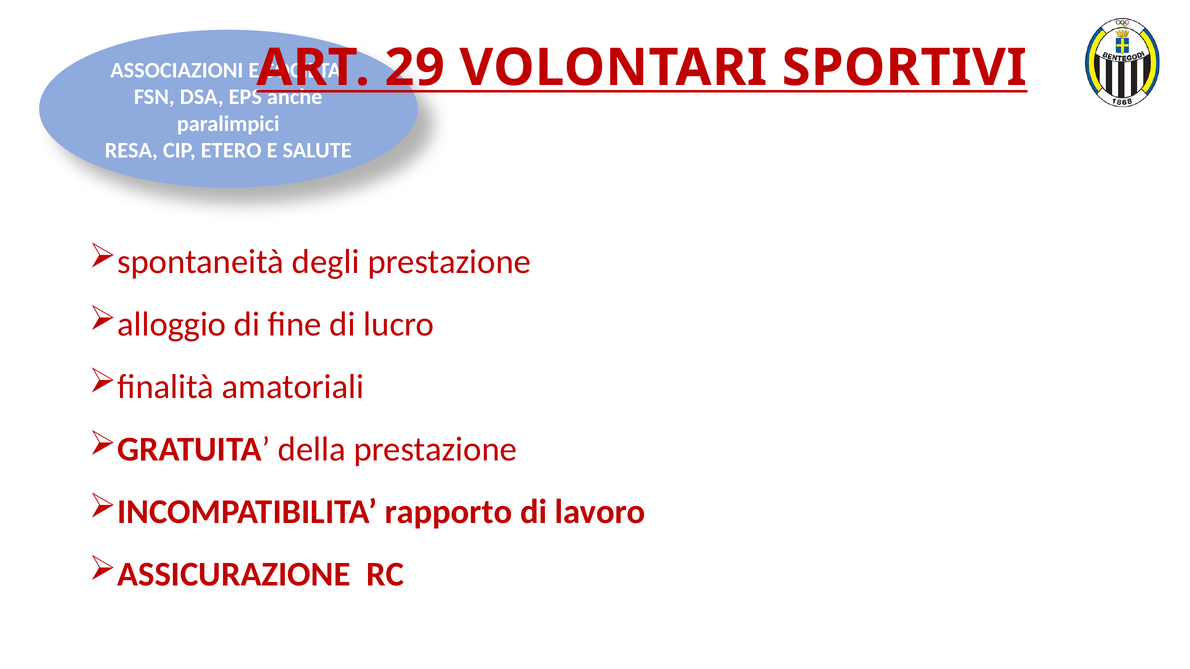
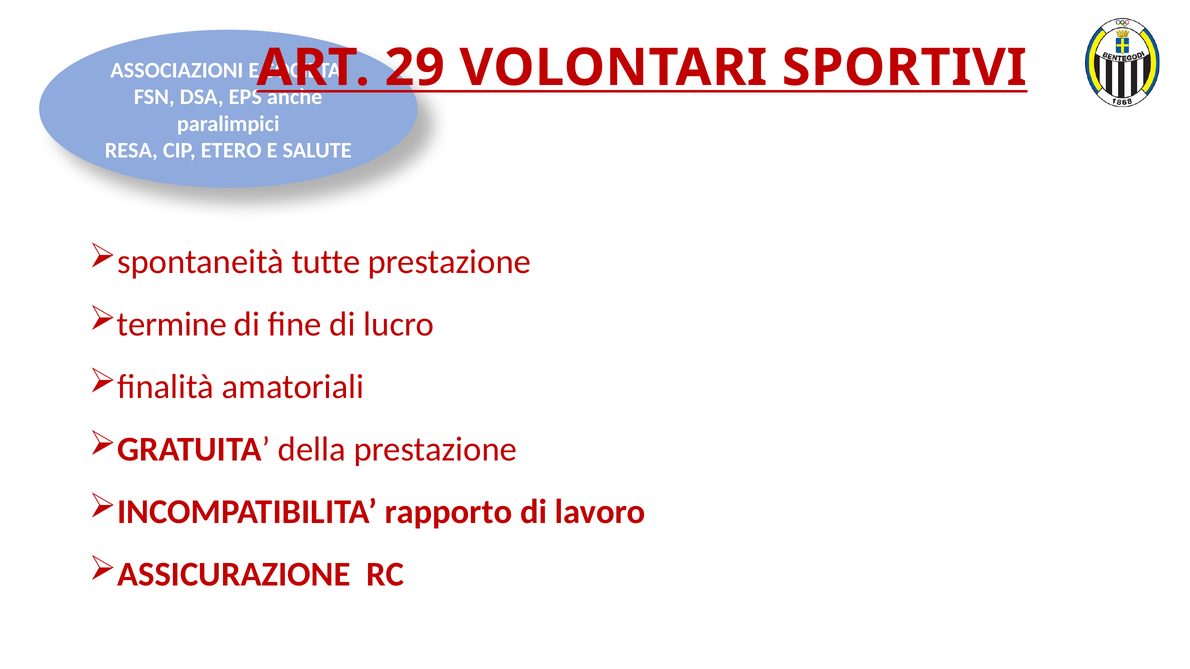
degli: degli -> tutte (326, 262)
alloggio: alloggio -> termine (172, 325)
